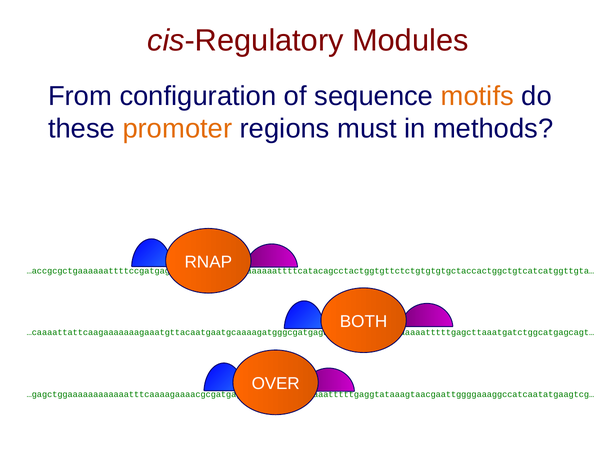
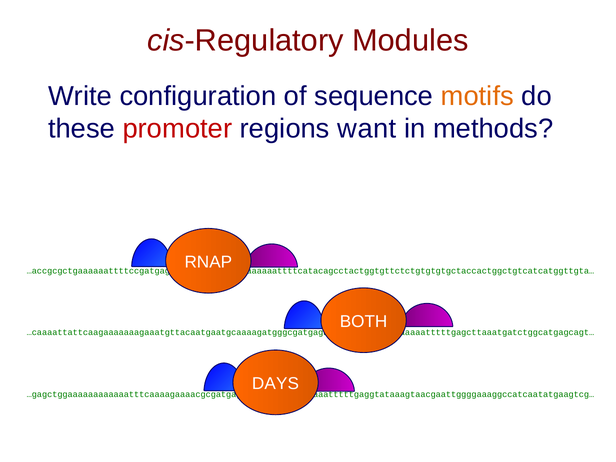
From: From -> Write (80, 96)
promoter colour: orange -> red (177, 129)
must: must -> want (367, 129)
OVER: OVER -> DAYS (275, 384)
